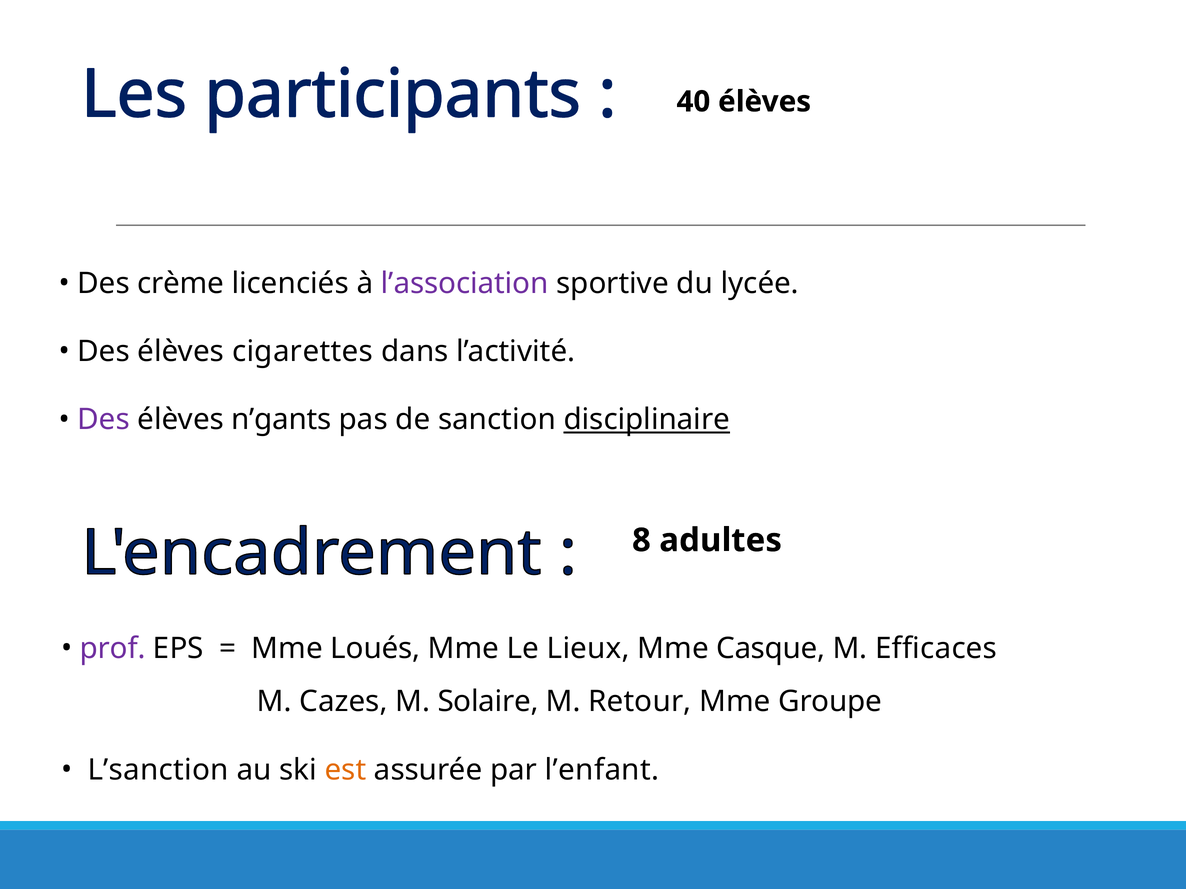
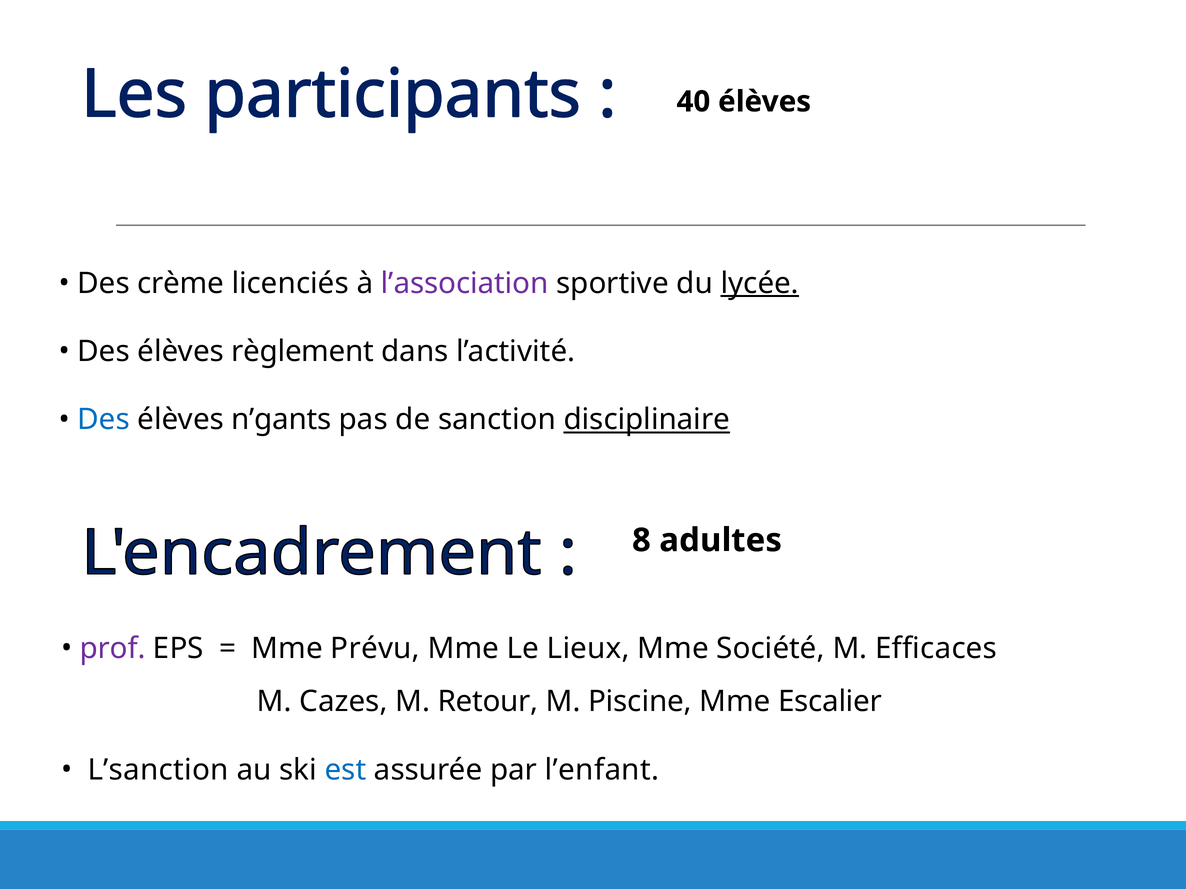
lycée underline: none -> present (760, 283)
cigarettes: cigarettes -> règlement (303, 352)
Des colour: purple -> blue (104, 420)
Loués: Loués -> Prévu (375, 649)
Casque: Casque -> Société (771, 649)
Solaire: Solaire -> Retour (488, 702)
Retour: Retour -> Piscine (640, 702)
Groupe: Groupe -> Escalier (830, 702)
est colour: orange -> blue (345, 770)
